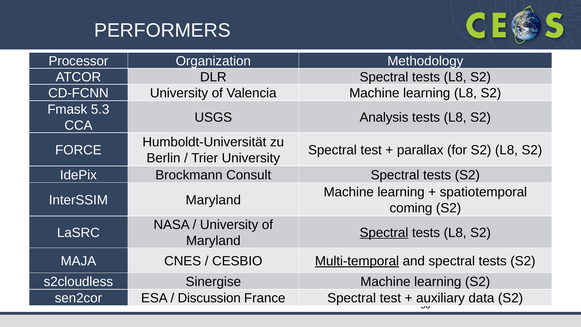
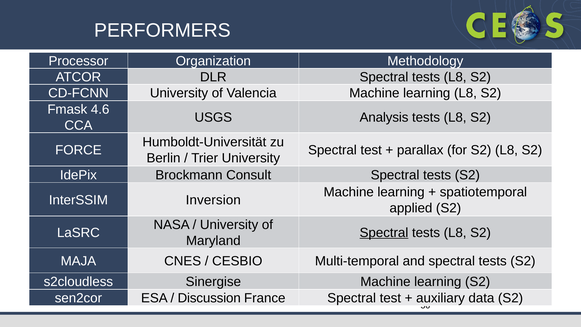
5.3: 5.3 -> 4.6 (100, 109)
InterSSIM Maryland: Maryland -> Inversion (213, 200)
coming: coming -> applied (411, 208)
Multi-temporal underline: present -> none (357, 261)
